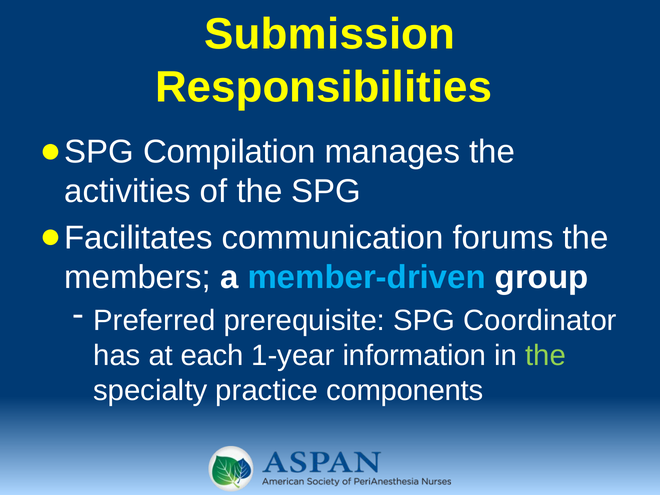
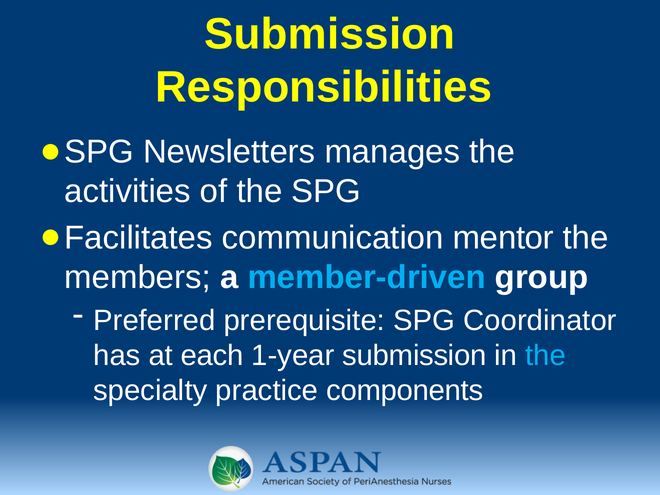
Compilation: Compilation -> Newsletters (229, 152)
forums: forums -> mentor (503, 238)
1-year information: information -> submission (415, 356)
the colour: light green -> light blue (546, 356)
